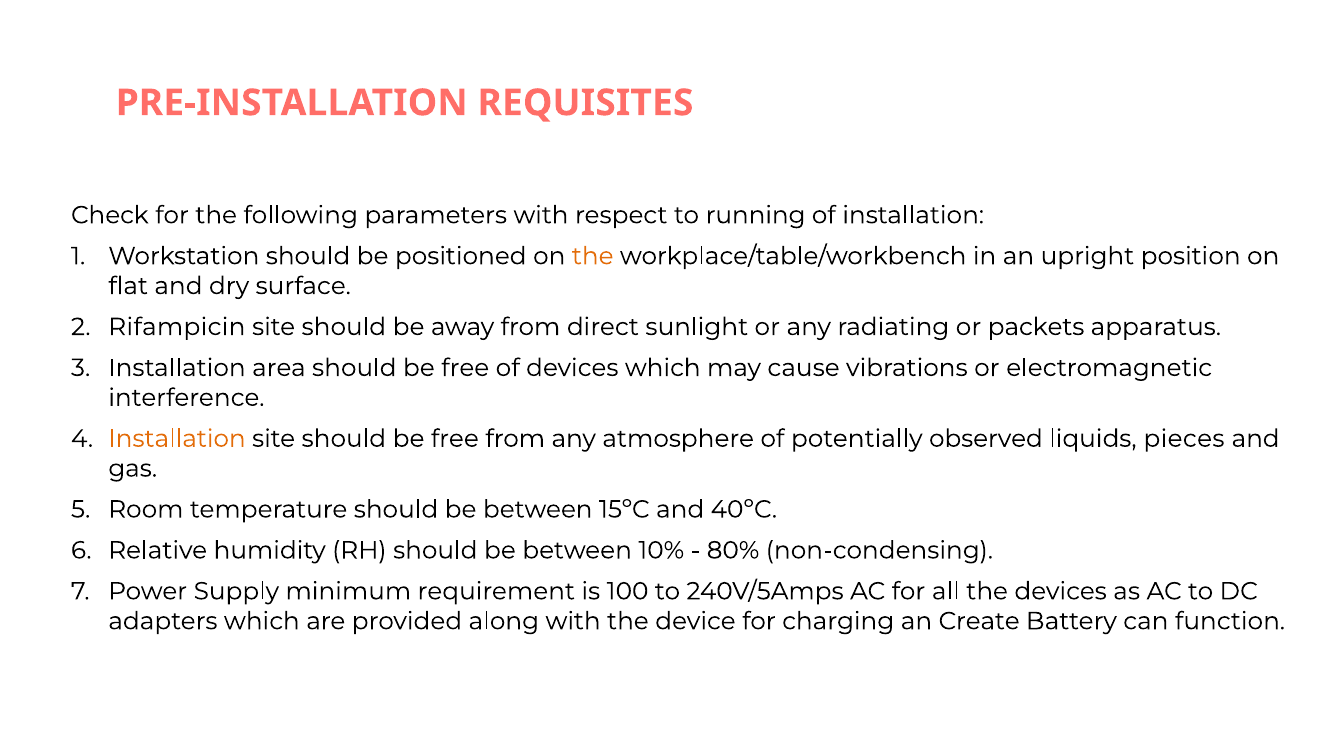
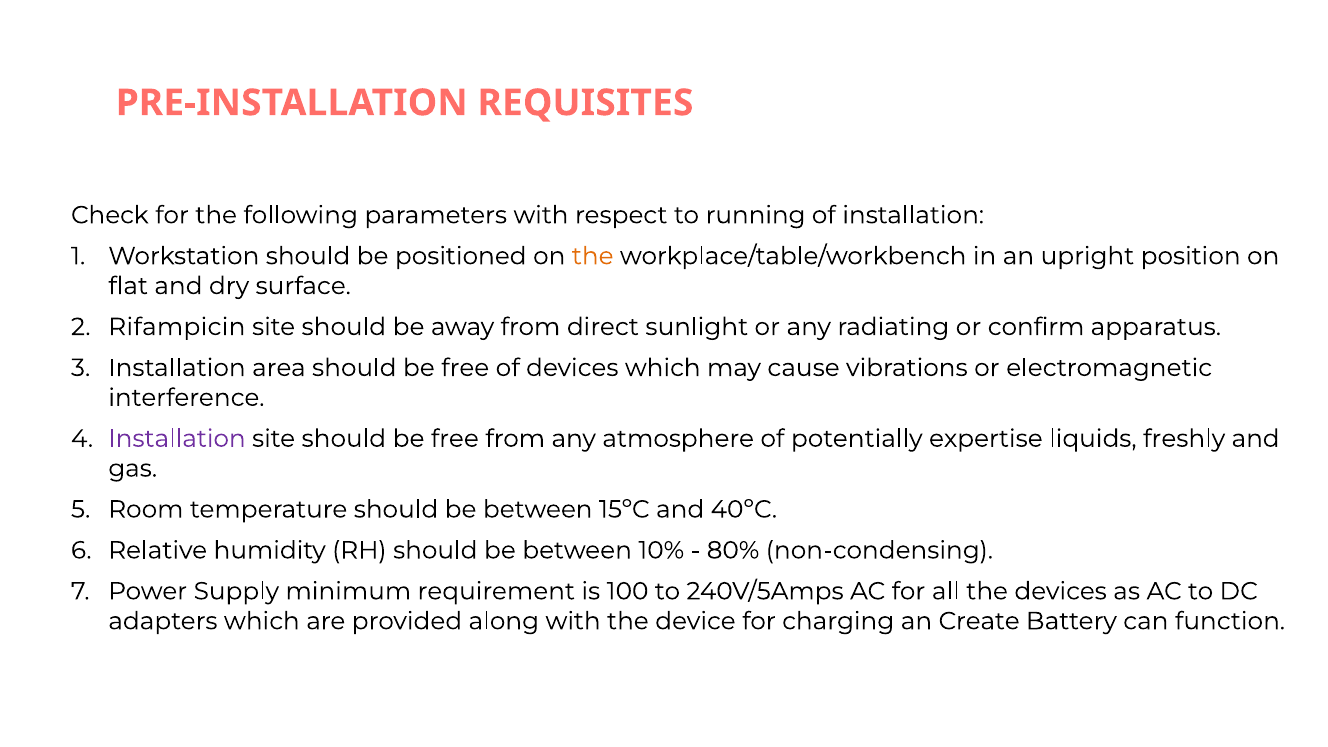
packets: packets -> confirm (1036, 327)
Installation colour: orange -> purple (177, 439)
observed: observed -> expertise (986, 439)
pieces: pieces -> freshly (1184, 439)
